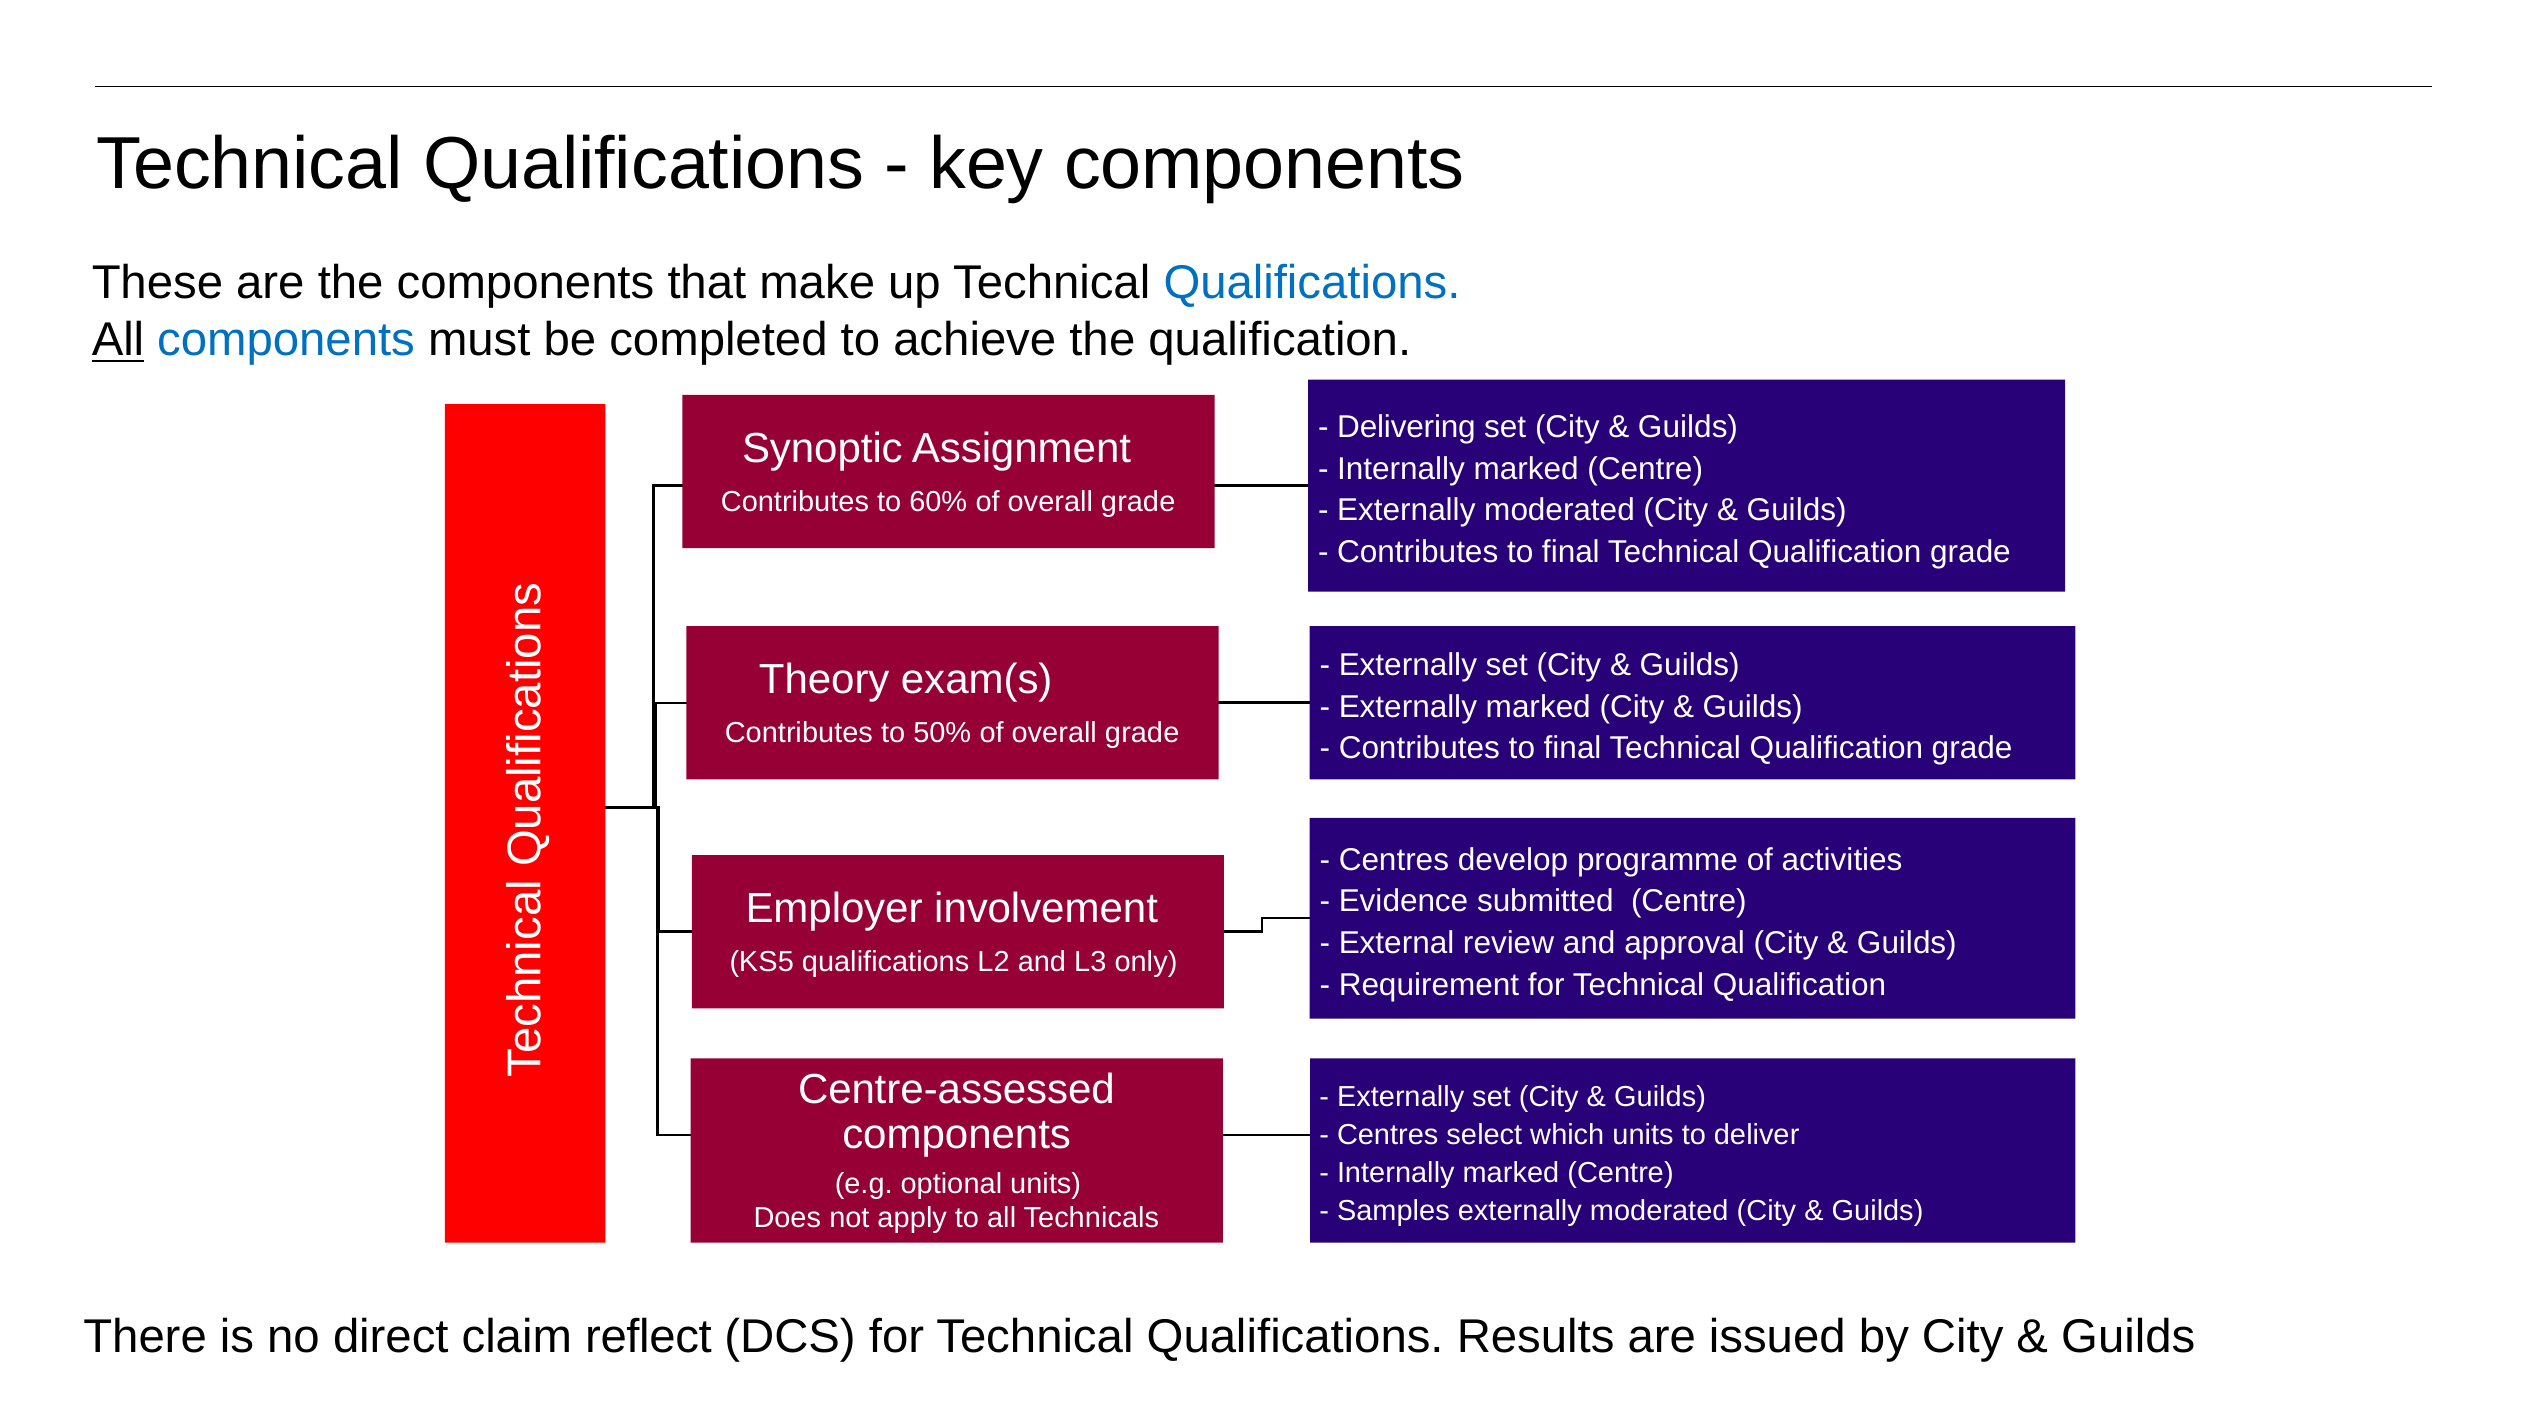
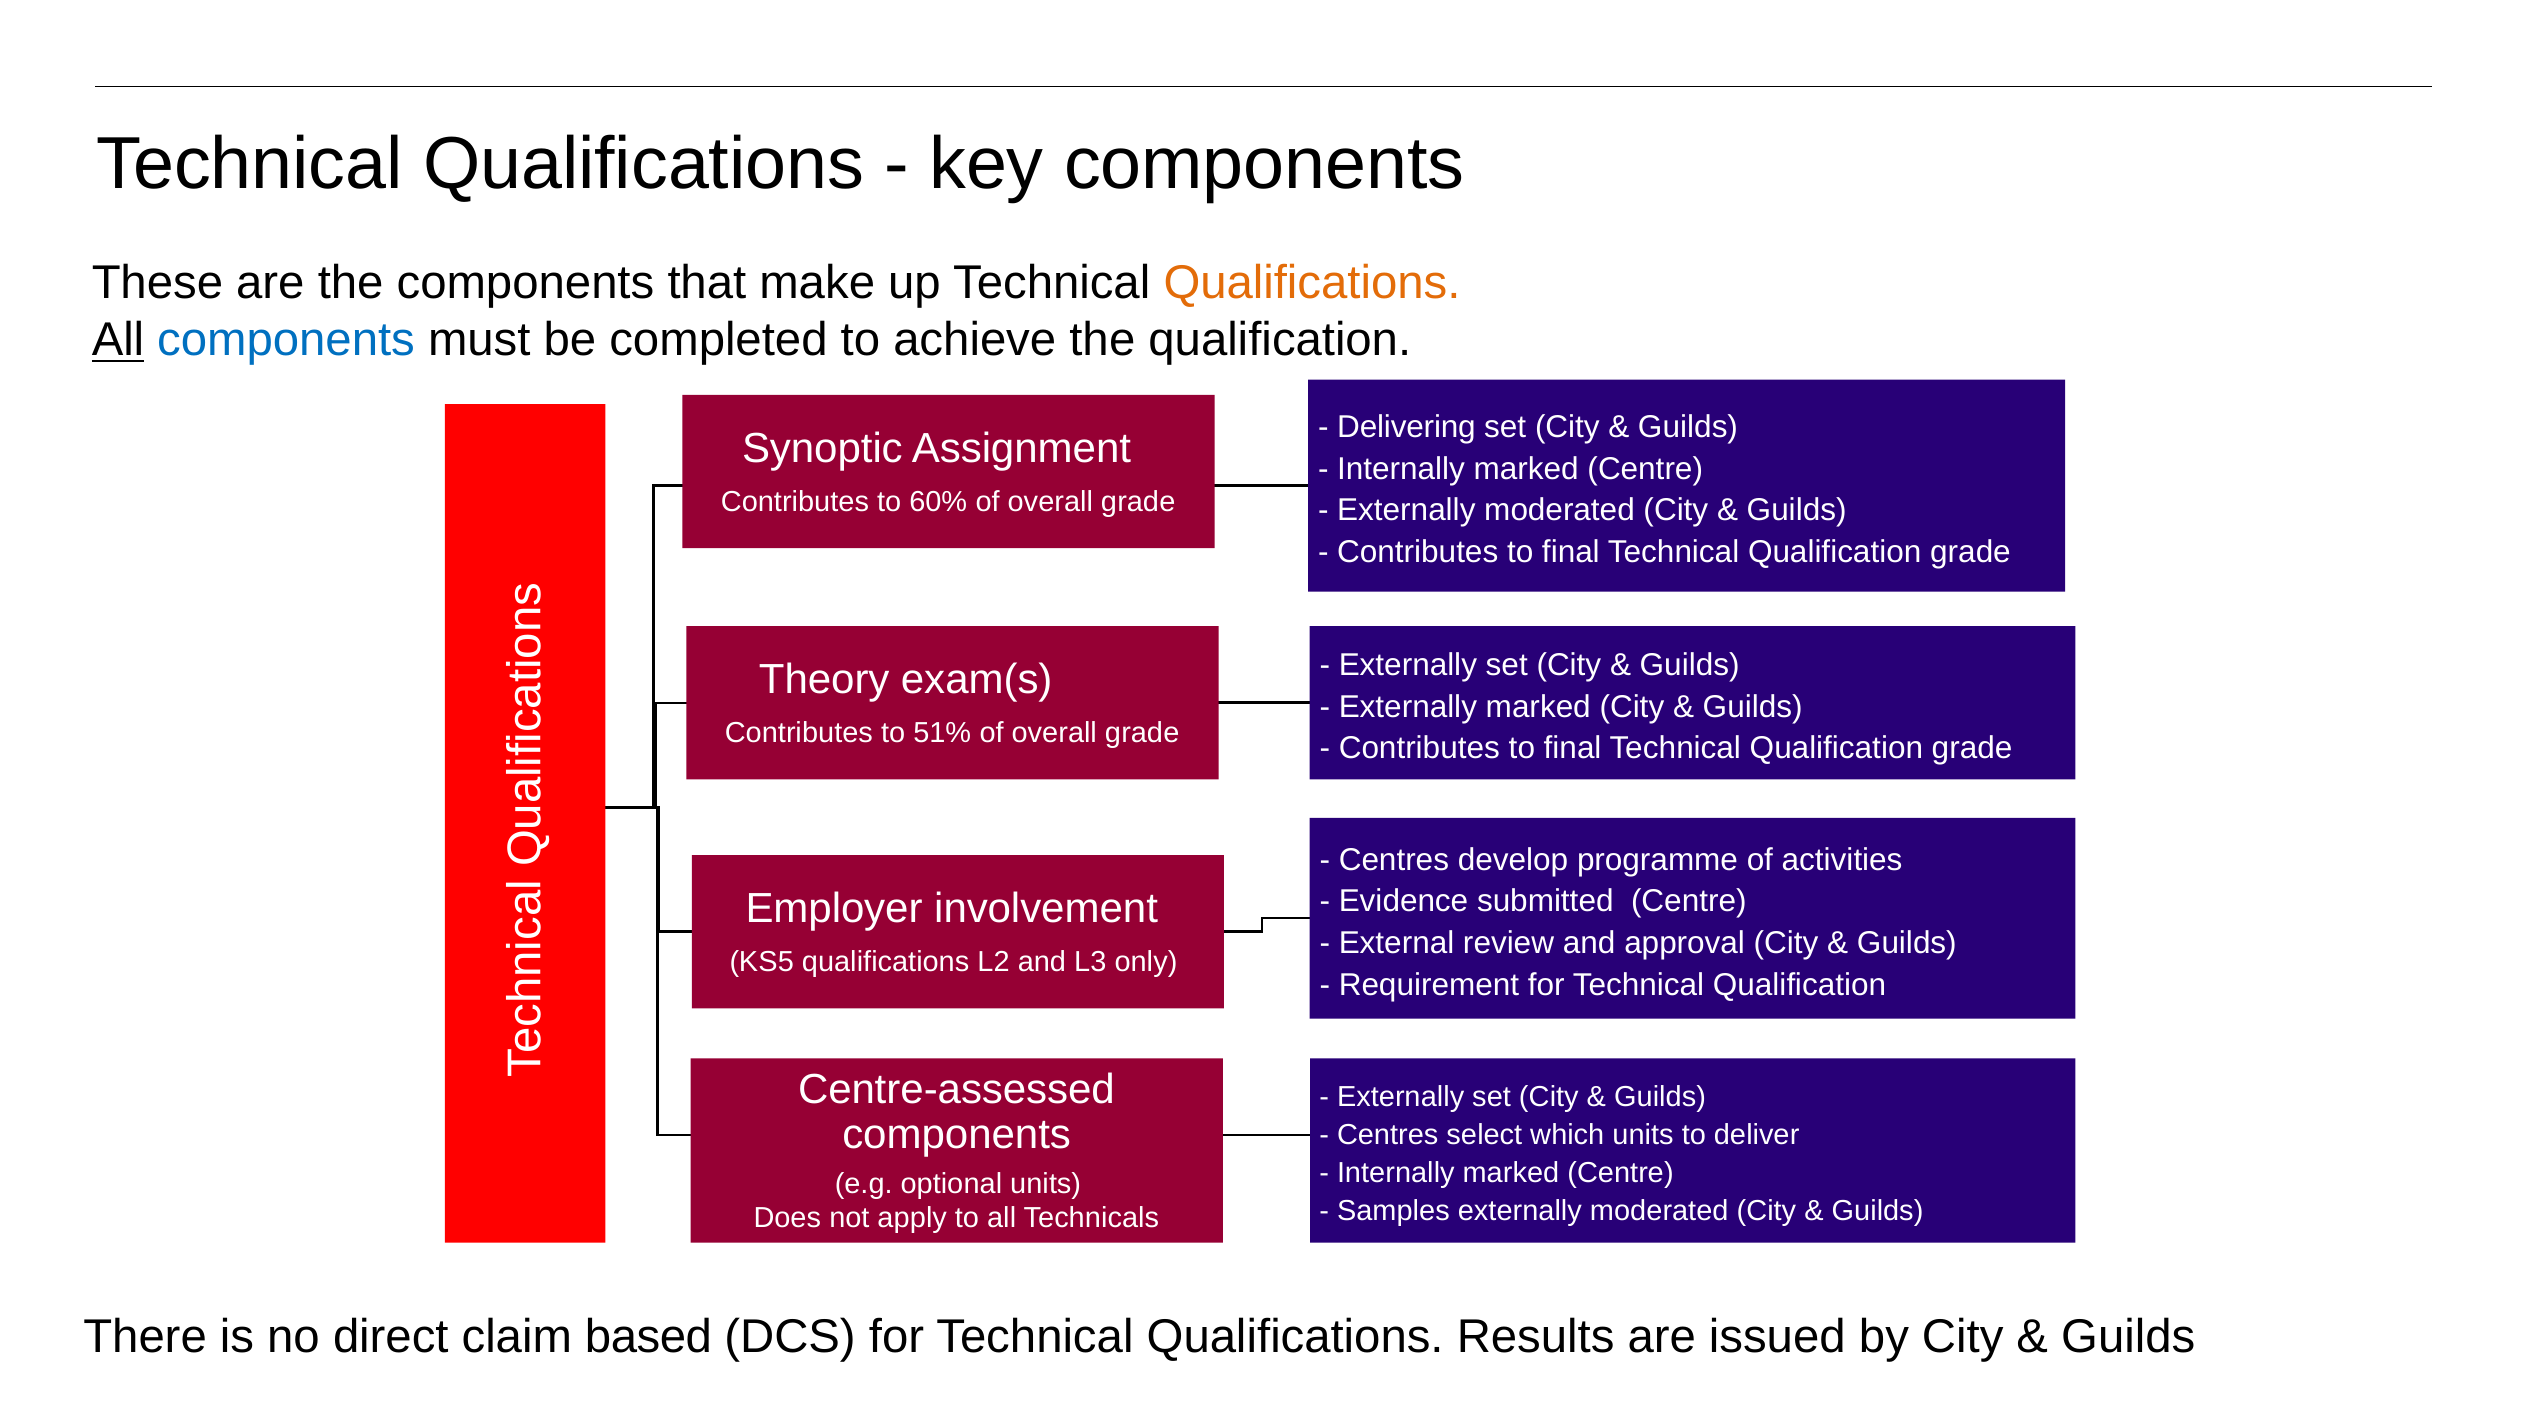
Qualifications colour: blue -> orange (1312, 283)
50%: 50% -> 51% (942, 733)
reflect: reflect -> based (648, 1337)
